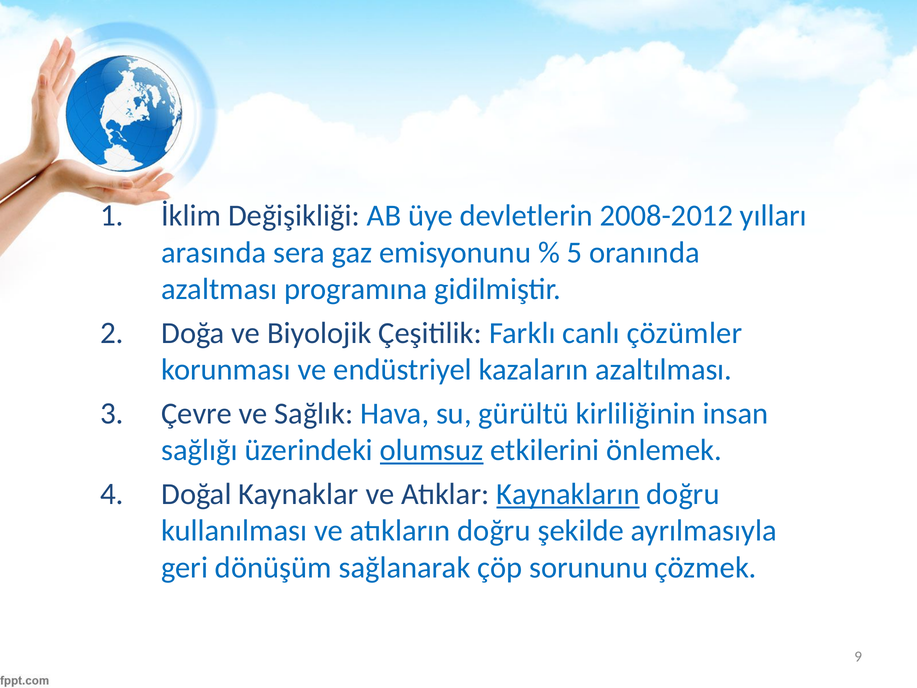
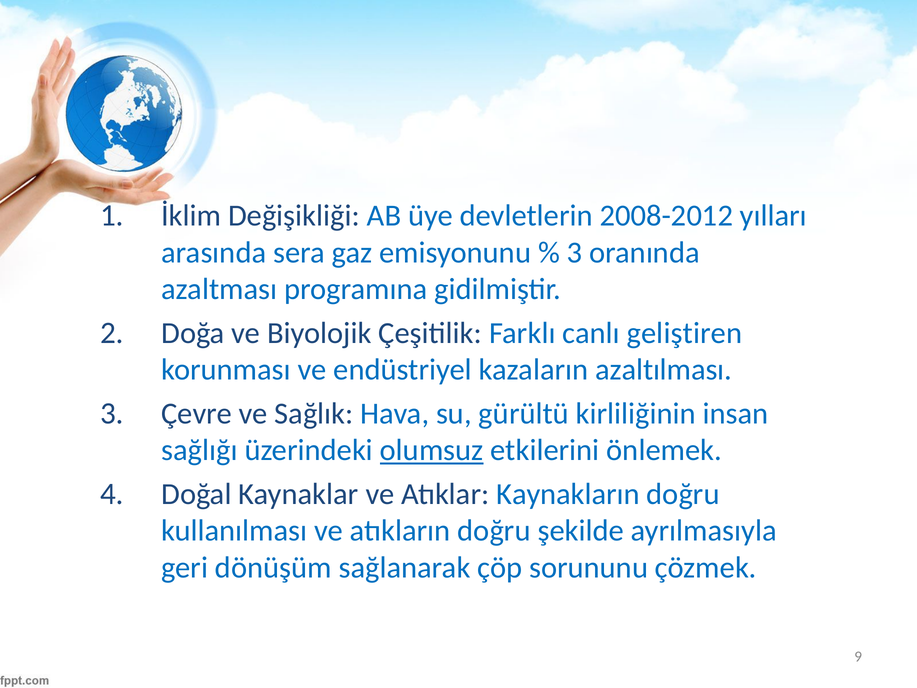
5: 5 -> 3 (574, 252)
çözümler: çözümler -> geliştiren (684, 333)
Kaynakların underline: present -> none (568, 494)
